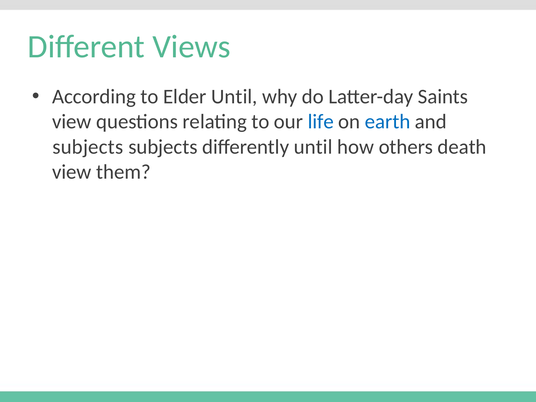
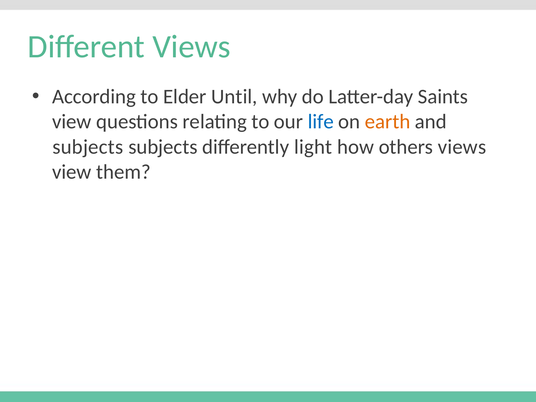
earth colour: blue -> orange (388, 122)
differently until: until -> light (313, 147)
others death: death -> views (462, 147)
